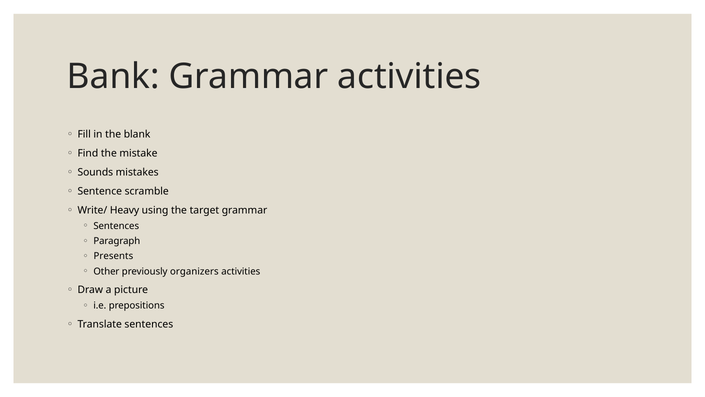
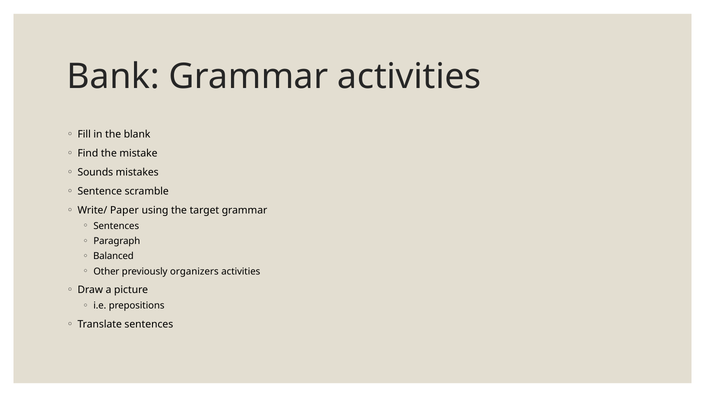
Heavy: Heavy -> Paper (124, 210)
Presents: Presents -> Balanced (113, 256)
